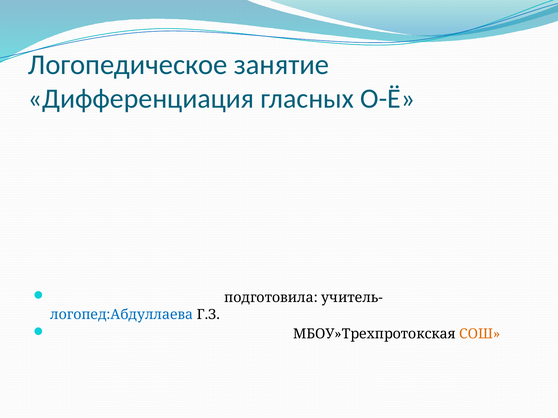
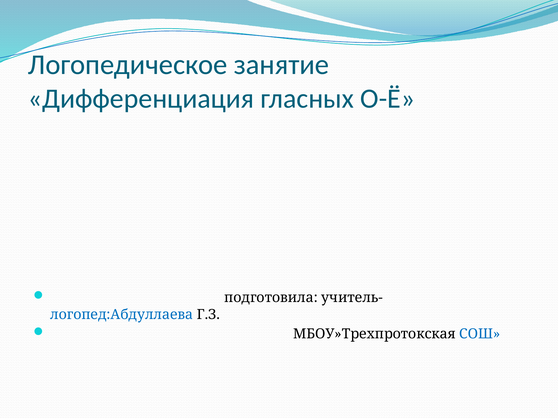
СОШ colour: orange -> blue (480, 334)
